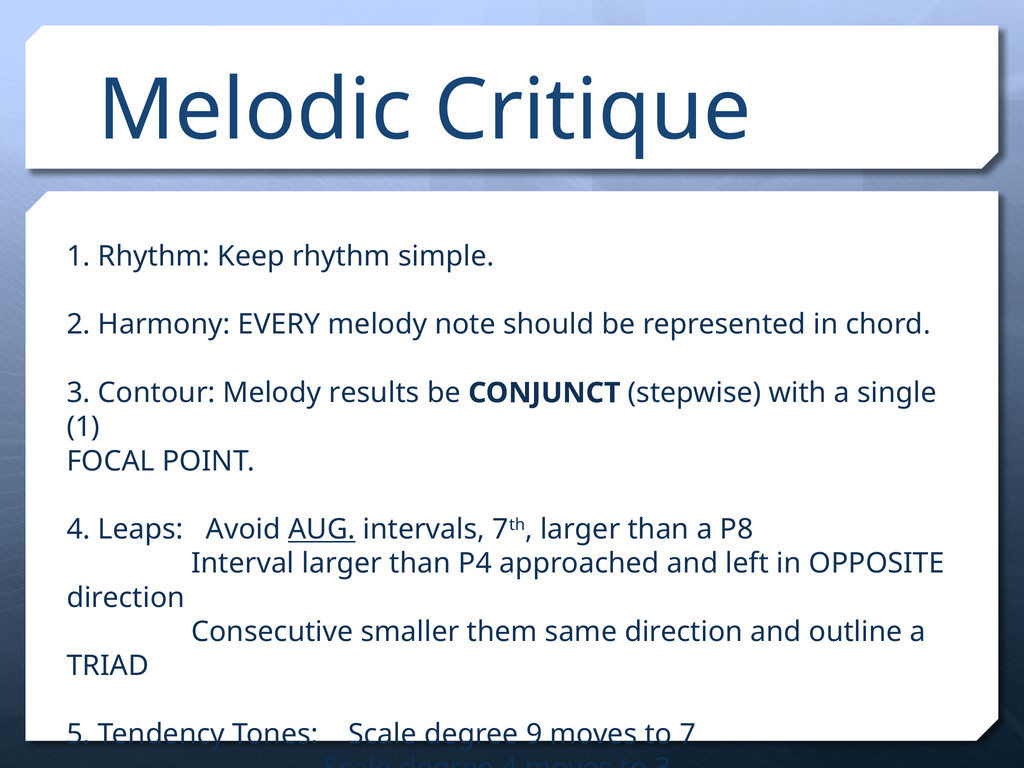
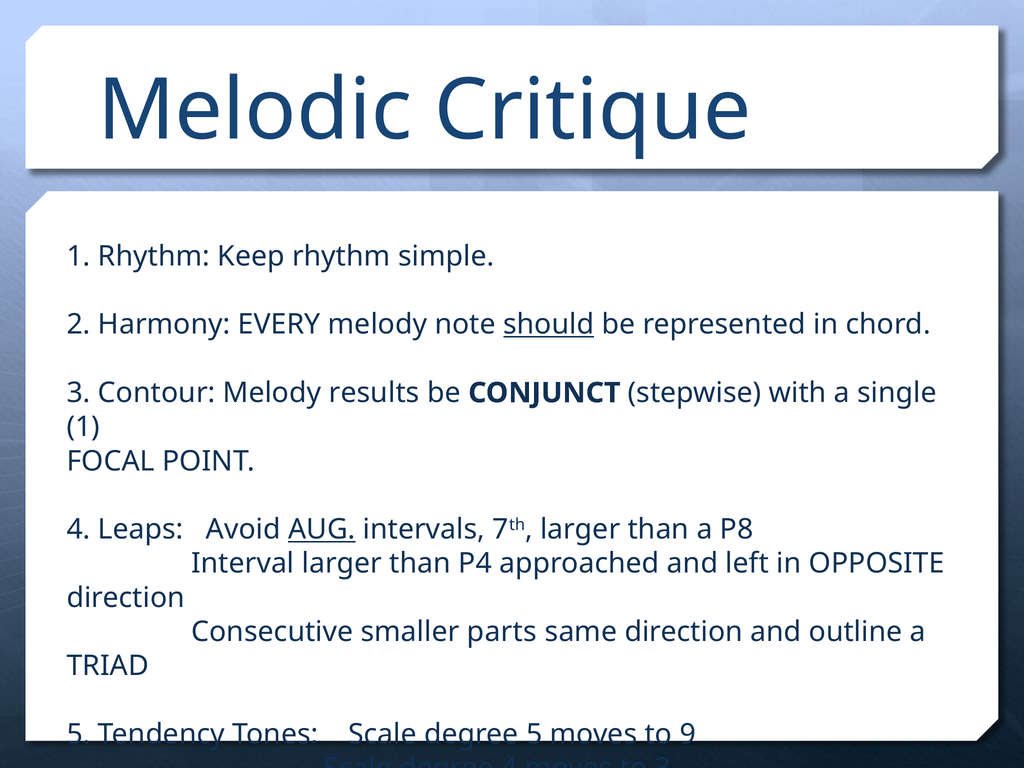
should underline: none -> present (549, 325)
them: them -> parts (502, 632)
degree 9: 9 -> 5 (534, 734)
7: 7 -> 9 (688, 734)
